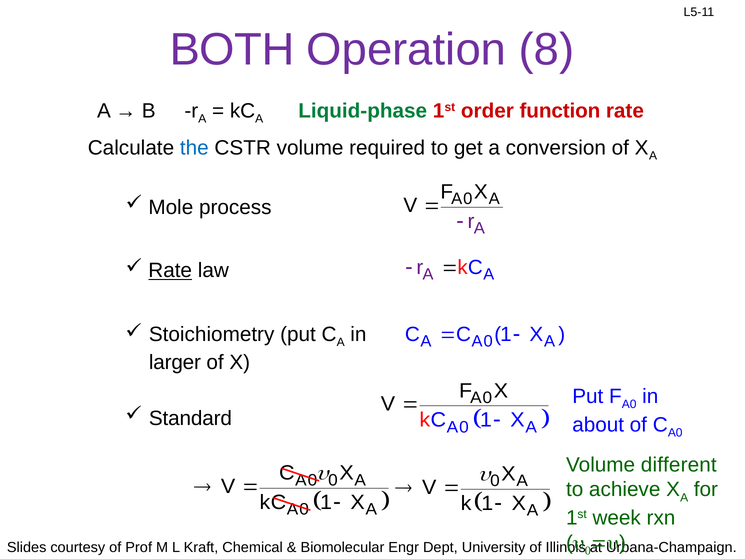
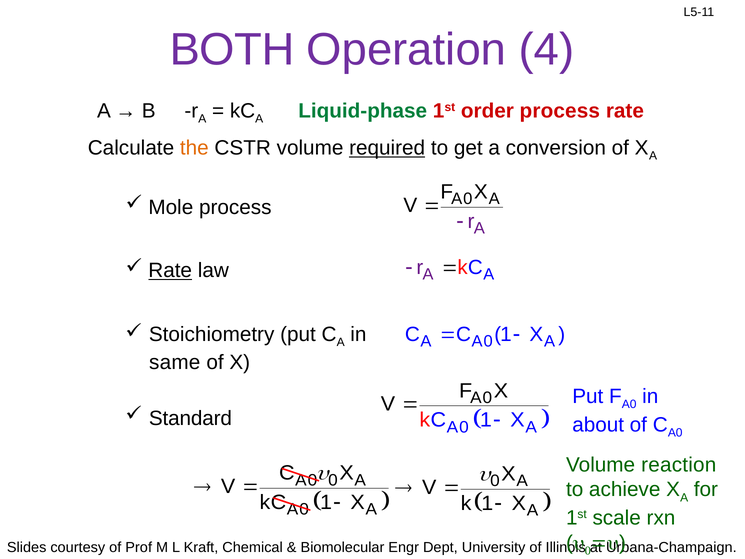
8: 8 -> 4 (547, 50)
order function: function -> process (560, 111)
the colour: blue -> orange (194, 148)
required underline: none -> present (387, 148)
larger: larger -> same (175, 362)
different: different -> reaction (679, 465)
week: week -> scale (617, 518)
